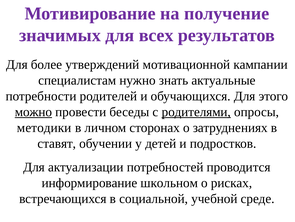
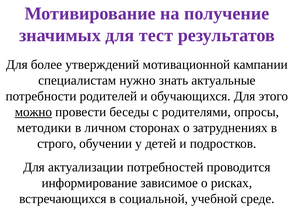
всех: всех -> тест (156, 35)
родителями underline: present -> none (196, 112)
ставят: ставят -> строго (57, 143)
школьном: школьном -> зависимое (169, 182)
